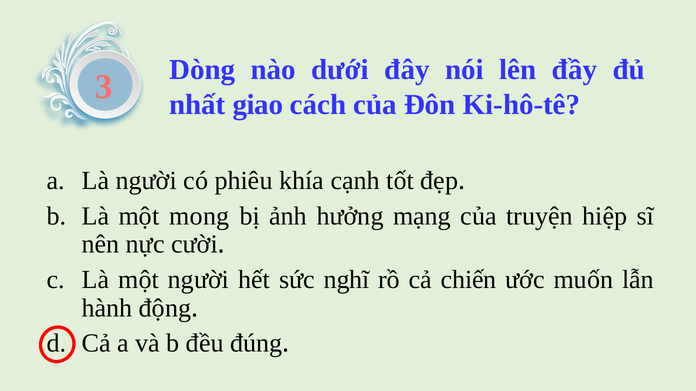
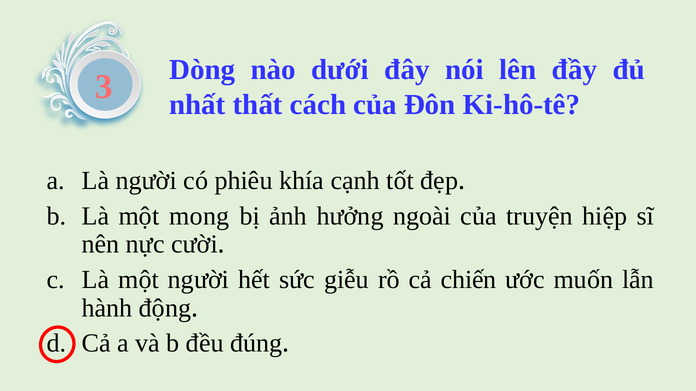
giao: giao -> thất (258, 105)
mạng: mạng -> ngoài (422, 216)
nghĩ: nghĩ -> giễu (347, 280)
